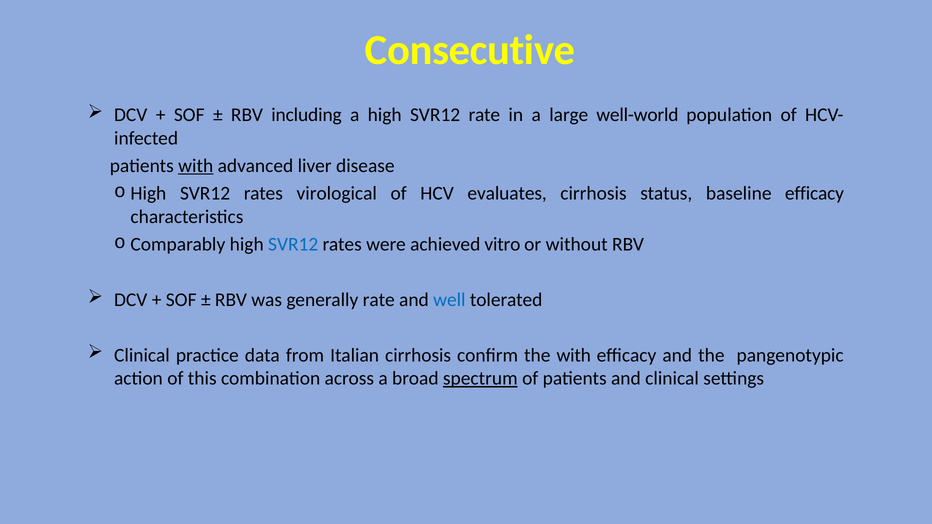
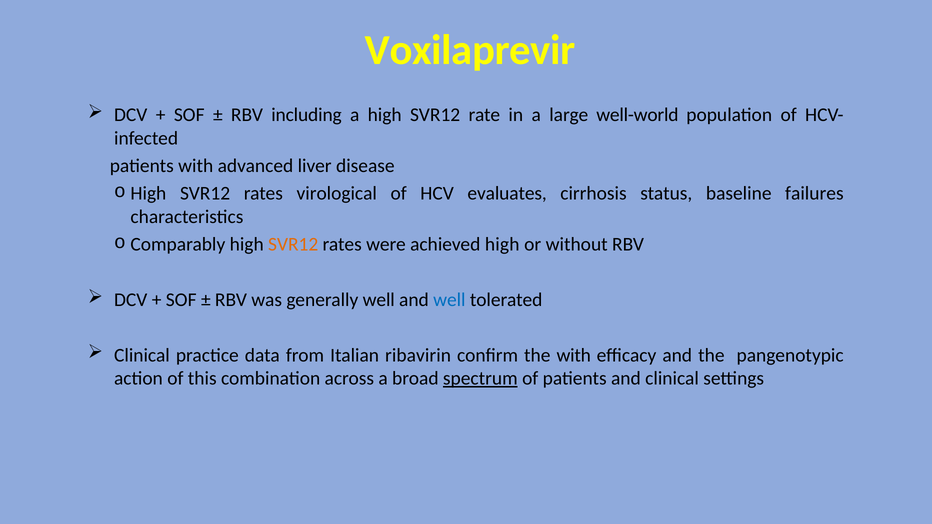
Consecutive: Consecutive -> Voxilaprevir (470, 50)
with underline: present -> none (196, 166)
baseline efficacy: efficacy -> failures (814, 194)
SVR12 colour: blue -> orange (293, 245)
achieved vitro: vitro -> high (502, 245)
generally rate: rate -> well (379, 300)
Italian cirrhosis: cirrhosis -> ribavirin (418, 355)
